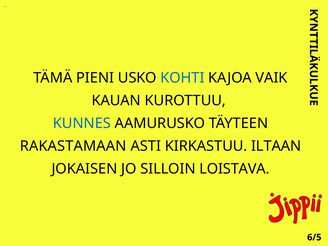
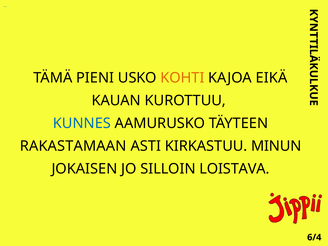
KOHTI colour: blue -> orange (182, 78)
VAIK: VAIK -> EIKÄ (271, 78)
ILTAAN: ILTAAN -> MINUN (276, 146)
6/5: 6/5 -> 6/4 (314, 237)
